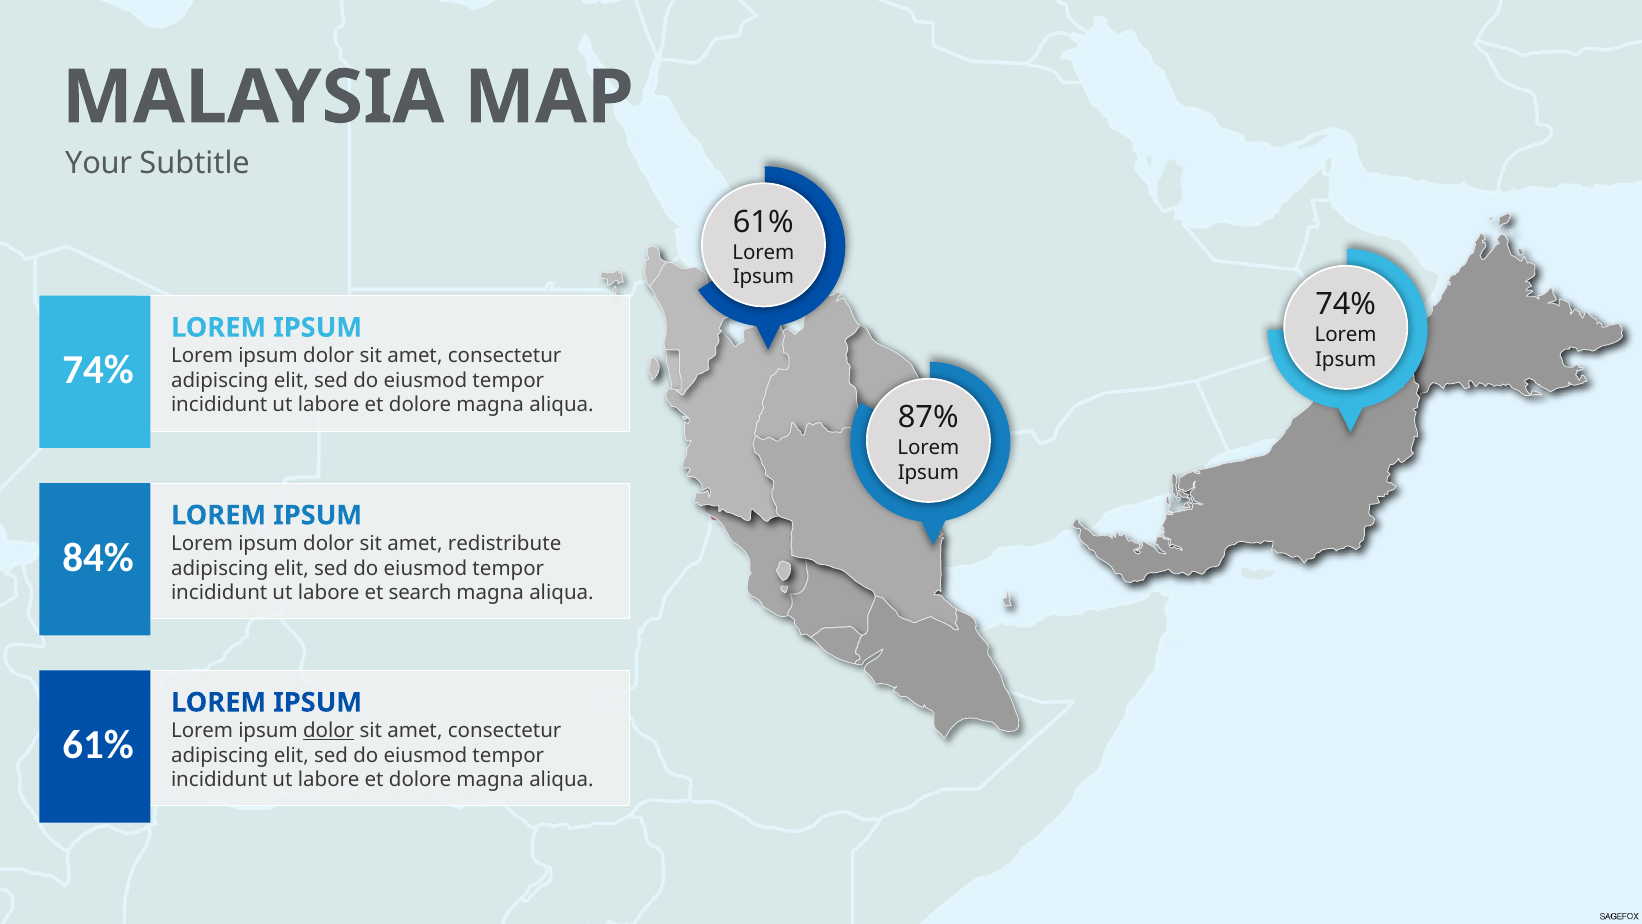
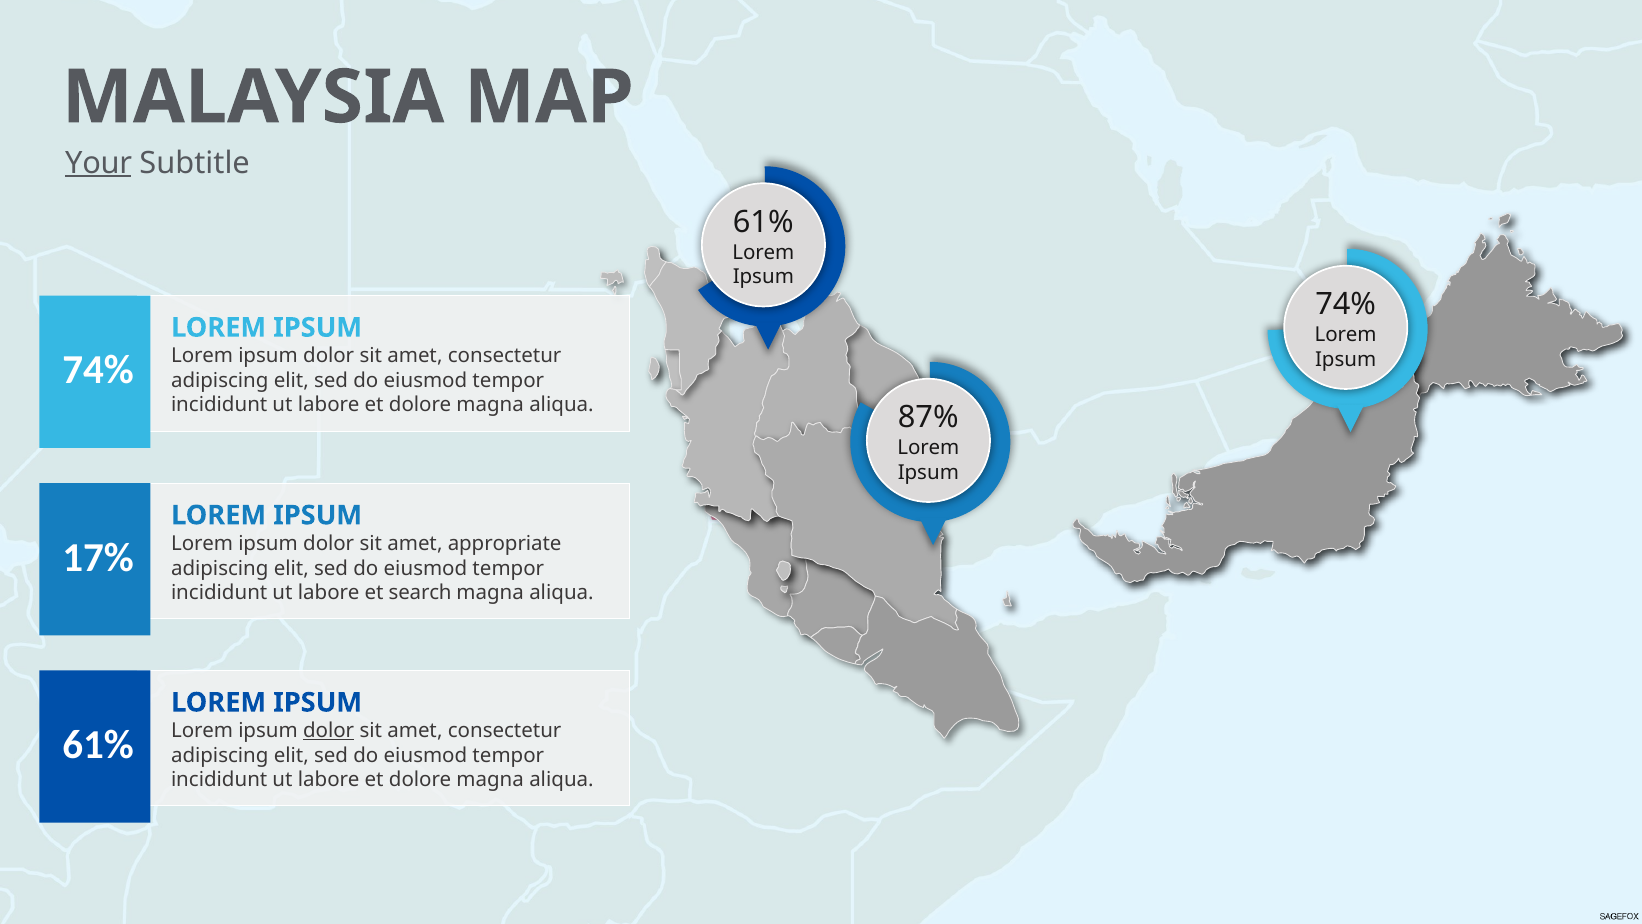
Your underline: none -> present (99, 163)
redistribute: redistribute -> appropriate (505, 543)
84%: 84% -> 17% (98, 558)
